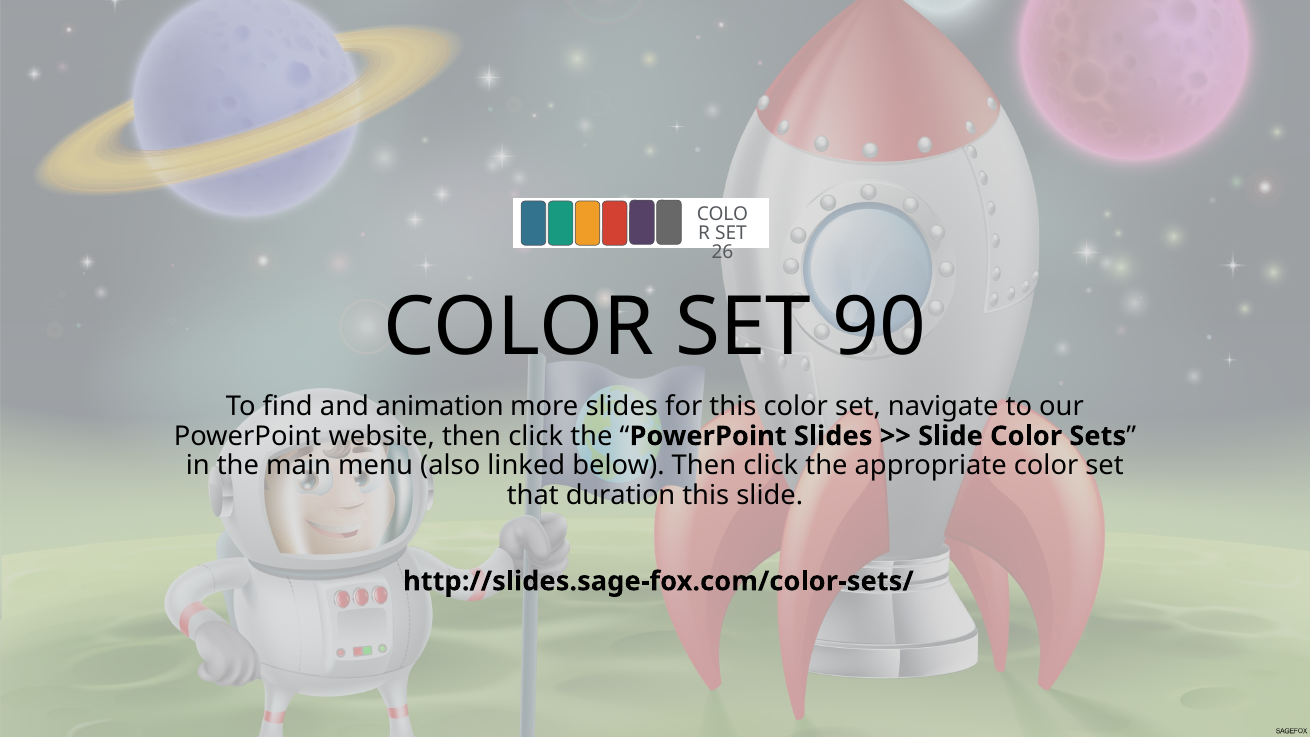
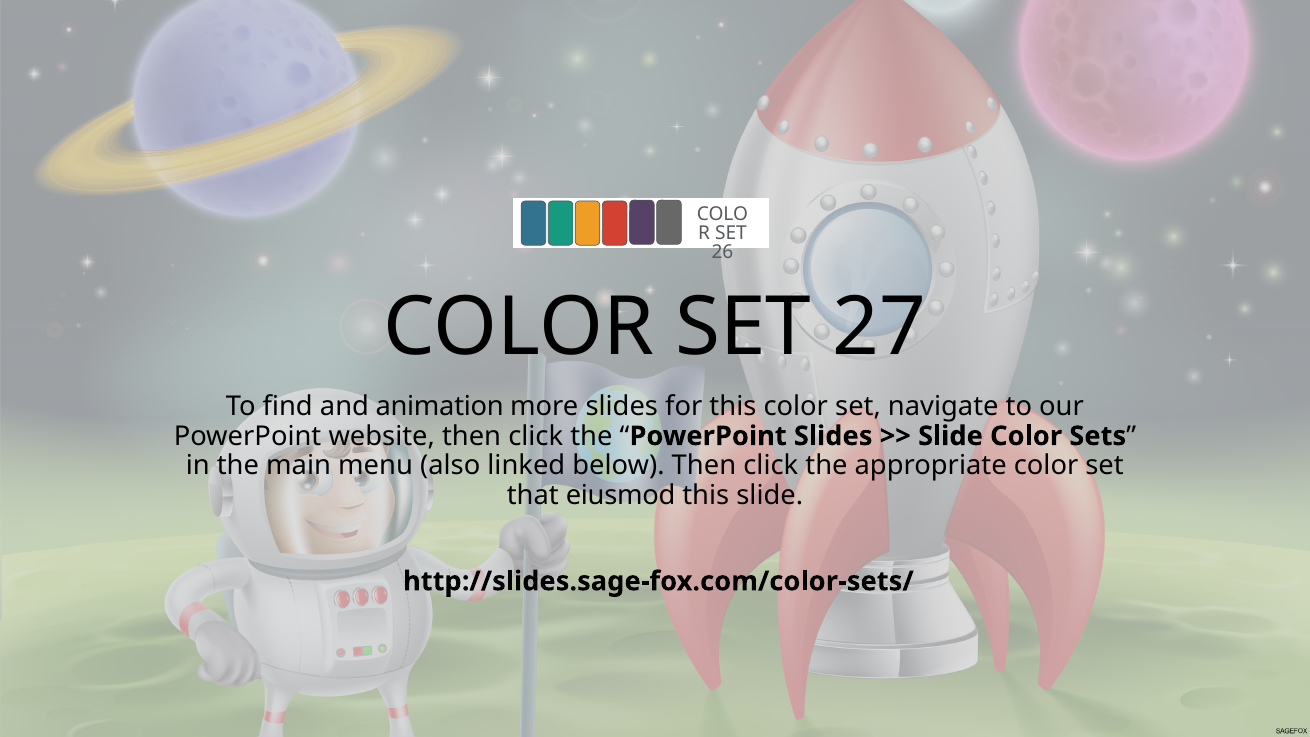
90: 90 -> 27 (879, 327)
duration: duration -> eiusmod (621, 495)
